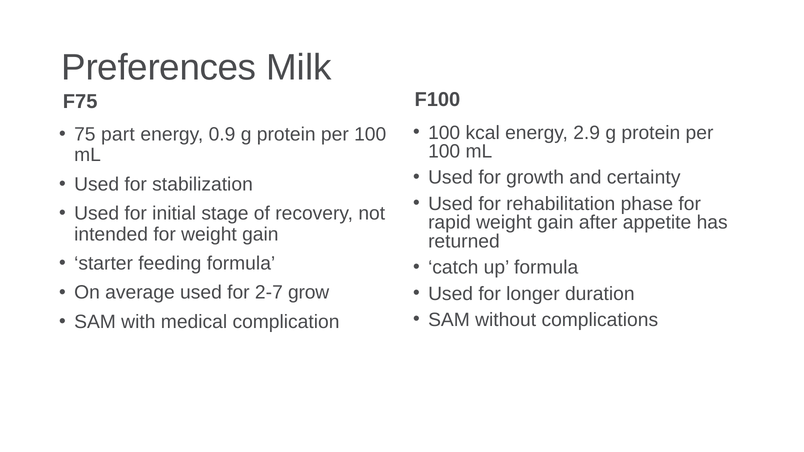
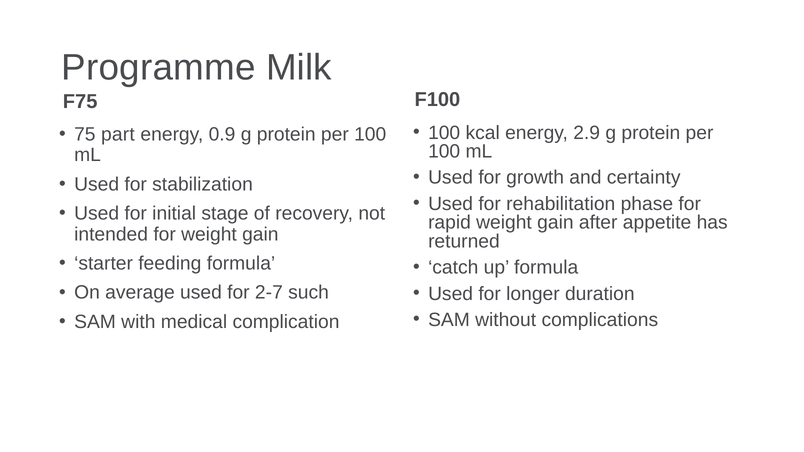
Preferences: Preferences -> Programme (159, 68)
grow: grow -> such (309, 293)
